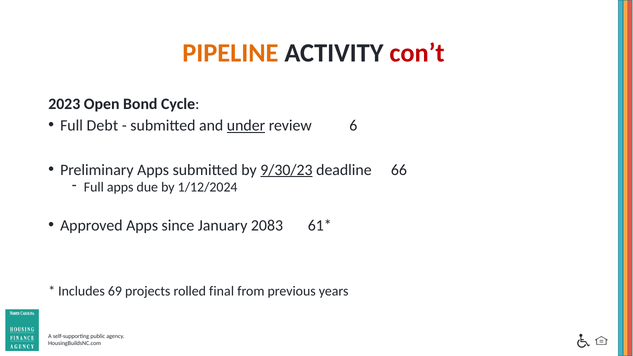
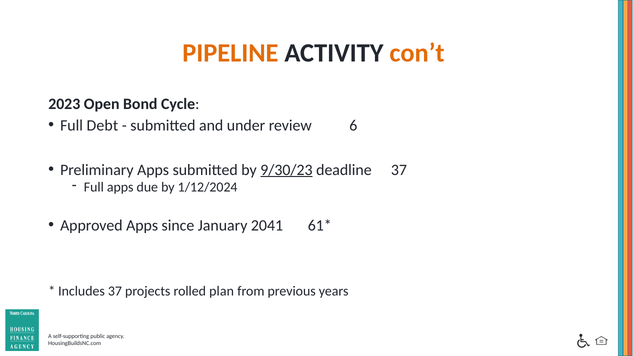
con’t colour: red -> orange (417, 53)
under underline: present -> none (246, 126)
deadline 66: 66 -> 37 (399, 170)
2083: 2083 -> 2041 (267, 225)
Includes 69: 69 -> 37 (115, 291)
final: final -> plan (222, 291)
